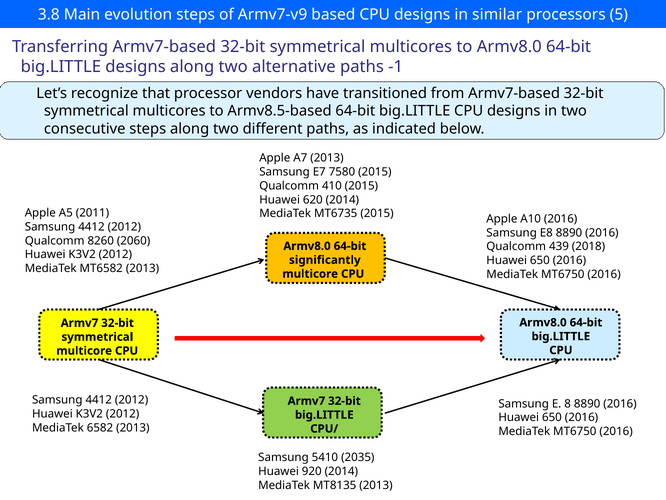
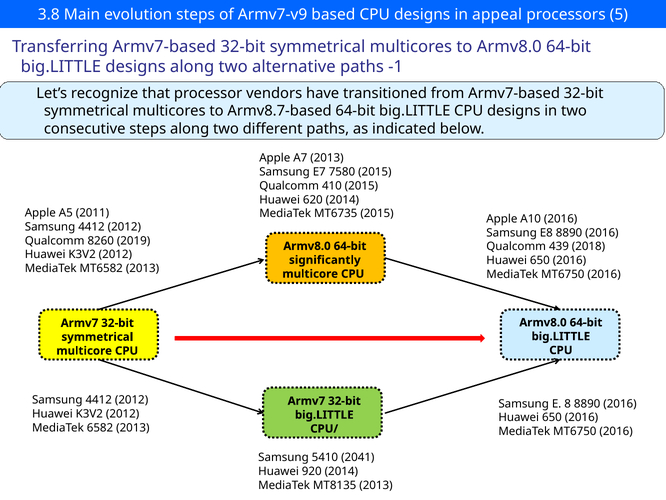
similar: similar -> appeal (497, 15)
Armv8.5-based: Armv8.5-based -> Armv8.7-based (280, 111)
2060: 2060 -> 2019 (134, 240)
2035: 2035 -> 2041 (358, 457)
